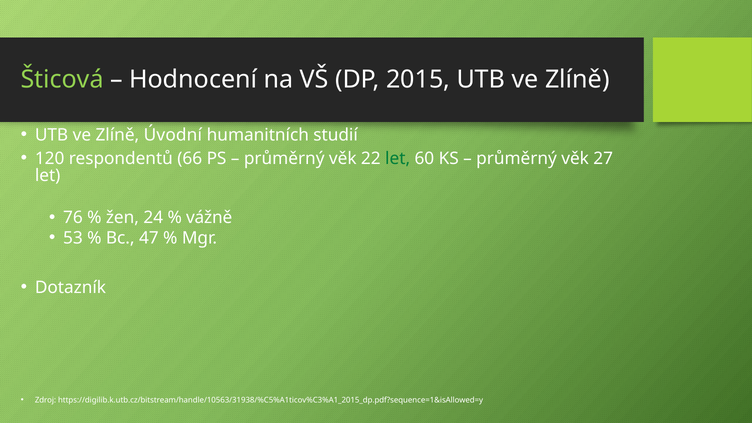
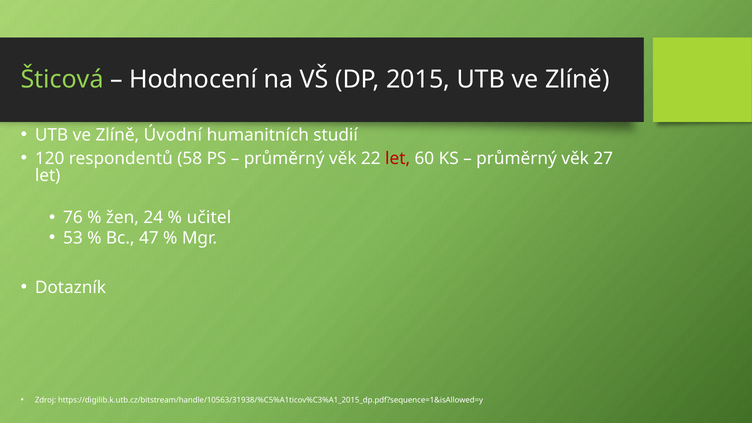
66: 66 -> 58 (190, 159)
let colour: green -> red (398, 159)
vážně: vážně -> učitel (209, 218)
